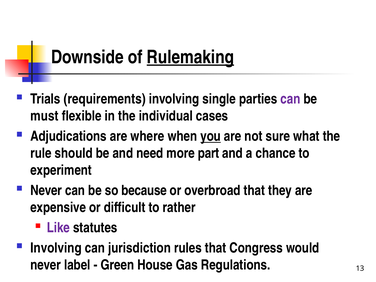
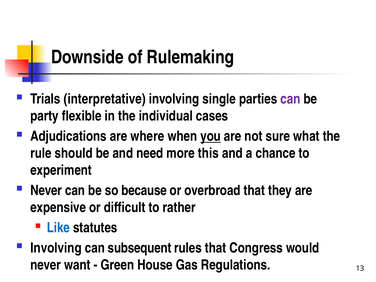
Rulemaking underline: present -> none (190, 57)
requirements: requirements -> interpretative (105, 99)
must: must -> party (45, 116)
part: part -> this (208, 153)
Like colour: purple -> blue (58, 228)
jurisdiction: jurisdiction -> subsequent (140, 248)
label: label -> want (77, 265)
